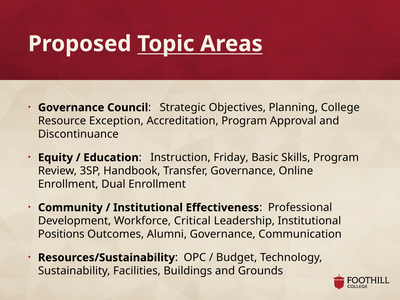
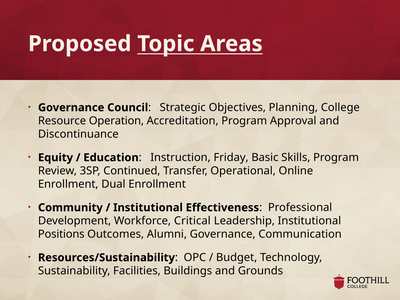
Exception: Exception -> Operation (116, 121)
Handbook: Handbook -> Continued (132, 171)
Transfer Governance: Governance -> Operational (243, 171)
